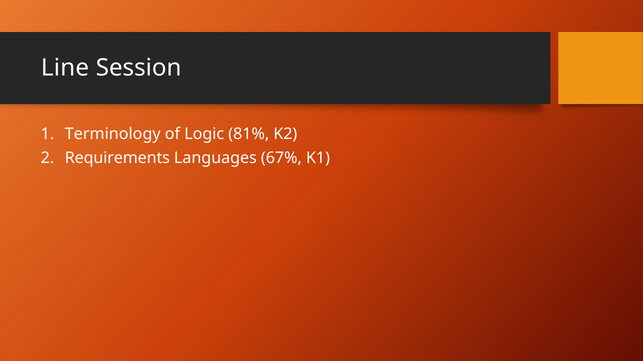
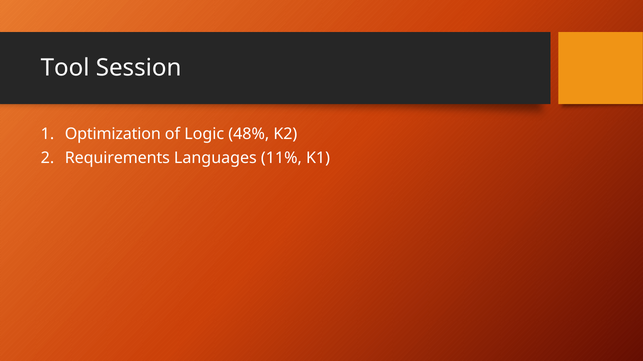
Line: Line -> Tool (65, 68)
Terminology: Terminology -> Optimization (113, 134)
81%: 81% -> 48% (249, 134)
67%: 67% -> 11% (281, 158)
